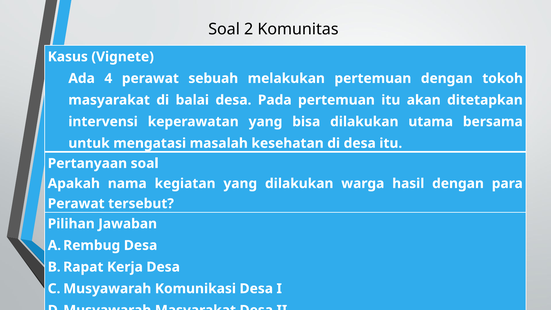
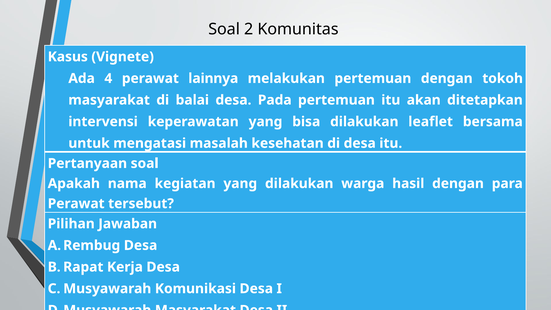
sebuah: sebuah -> lainnya (213, 78)
utama: utama -> leaflet (431, 122)
